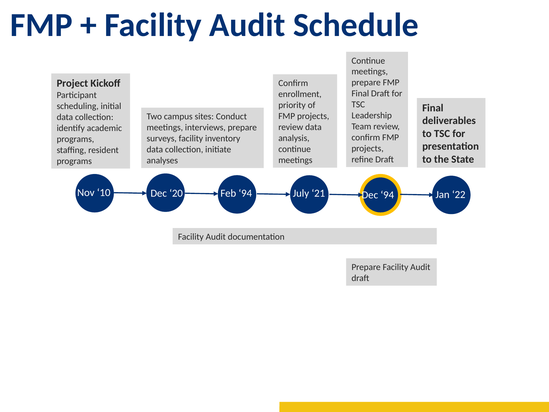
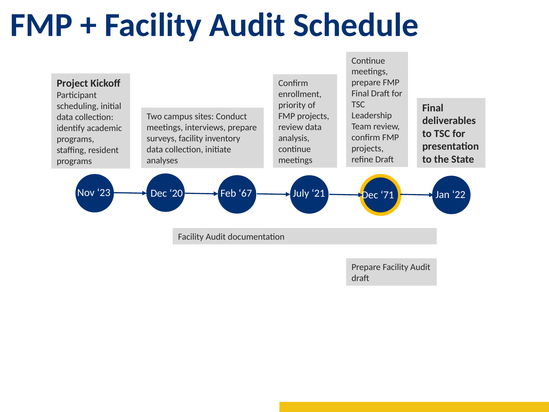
10: 10 -> 23 (104, 193)
Feb 94: 94 -> 67 (245, 193)
Dec 94: 94 -> 71 (387, 195)
